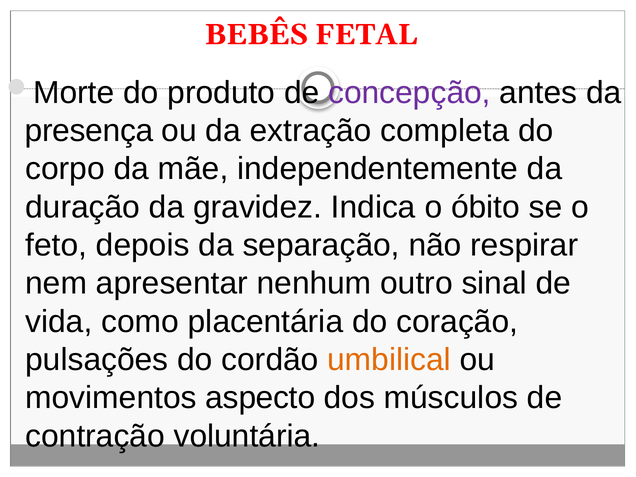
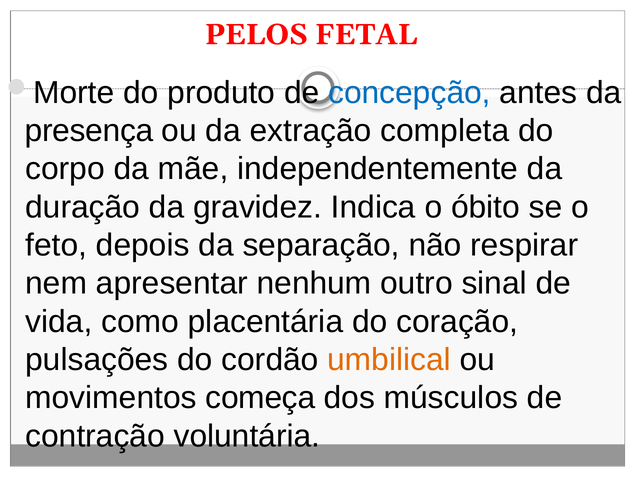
BEBÊS: BEBÊS -> PELOS (256, 35)
concepção colour: purple -> blue (409, 93)
aspecto: aspecto -> começa (260, 398)
